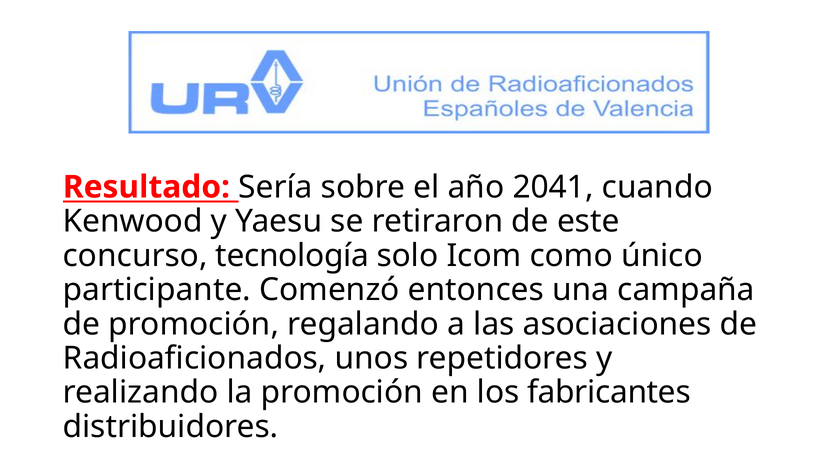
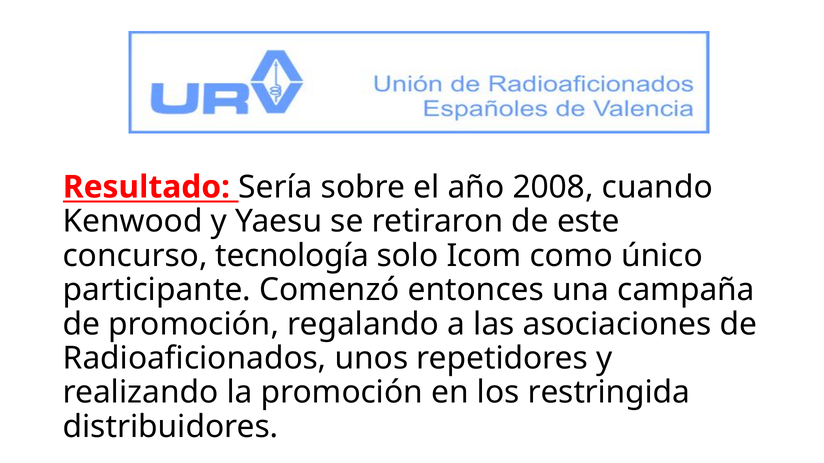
2041: 2041 -> 2008 (553, 187)
fabricantes: fabricantes -> restringida (609, 393)
